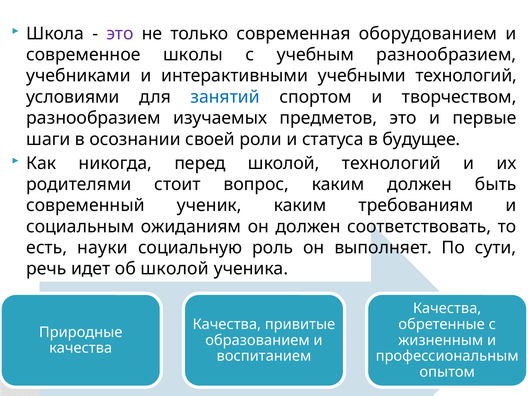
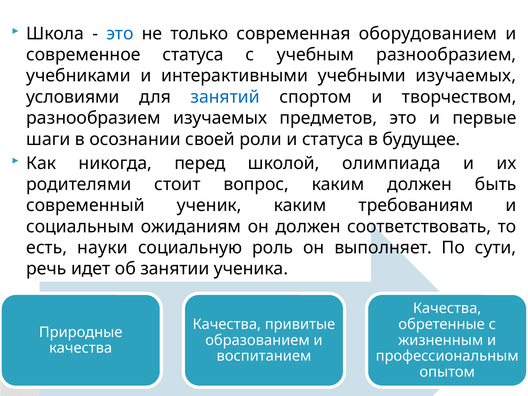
это colour: purple -> blue (120, 34)
современное школы: школы -> статуса (193, 55)
учебными технологий: технологий -> изучаемых (466, 76)
школой технологий: технологий -> олимпиада (391, 163)
об школой: школой -> занятии (175, 269)
